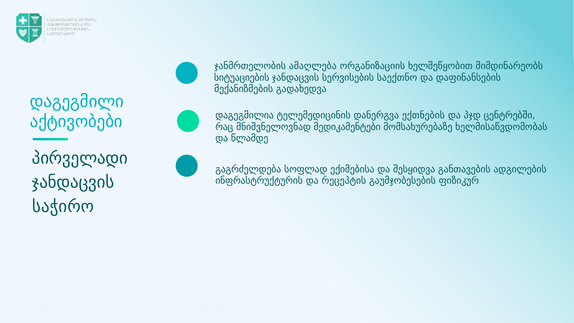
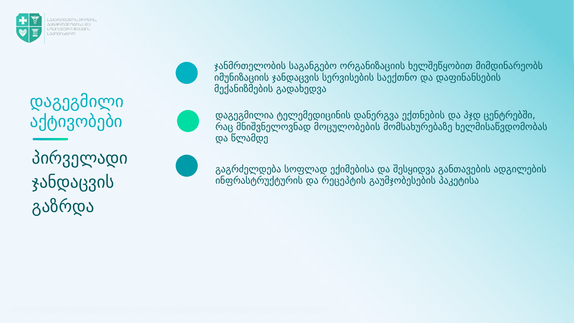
ამაღლება: ამაღლება -> საგანგებო (313, 66)
სიტუაციების: სიტუაციების -> იმუნიზაციის (242, 78)
მედიკამენტები: მედიკამენტები -> მოცულობების (347, 127)
ფიზიკურ: ფიზიკურ -> პაკეტისა (459, 181)
საჭირო: საჭირო -> გაზრდა (63, 206)
